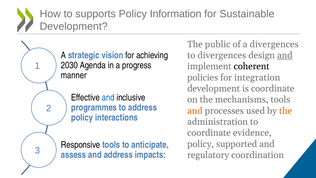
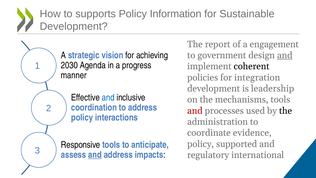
public: public -> report (218, 44)
a divergences: divergences -> engagement (274, 44)
to divergences: divergences -> government (222, 55)
is coordinate: coordinate -> leadership (273, 88)
programmes: programmes -> coordination (94, 107)
and colour: orange -> red (195, 111)
the colour: orange -> black (286, 111)
and underline: none -> present (95, 155)
coordination: coordination -> international (258, 155)
